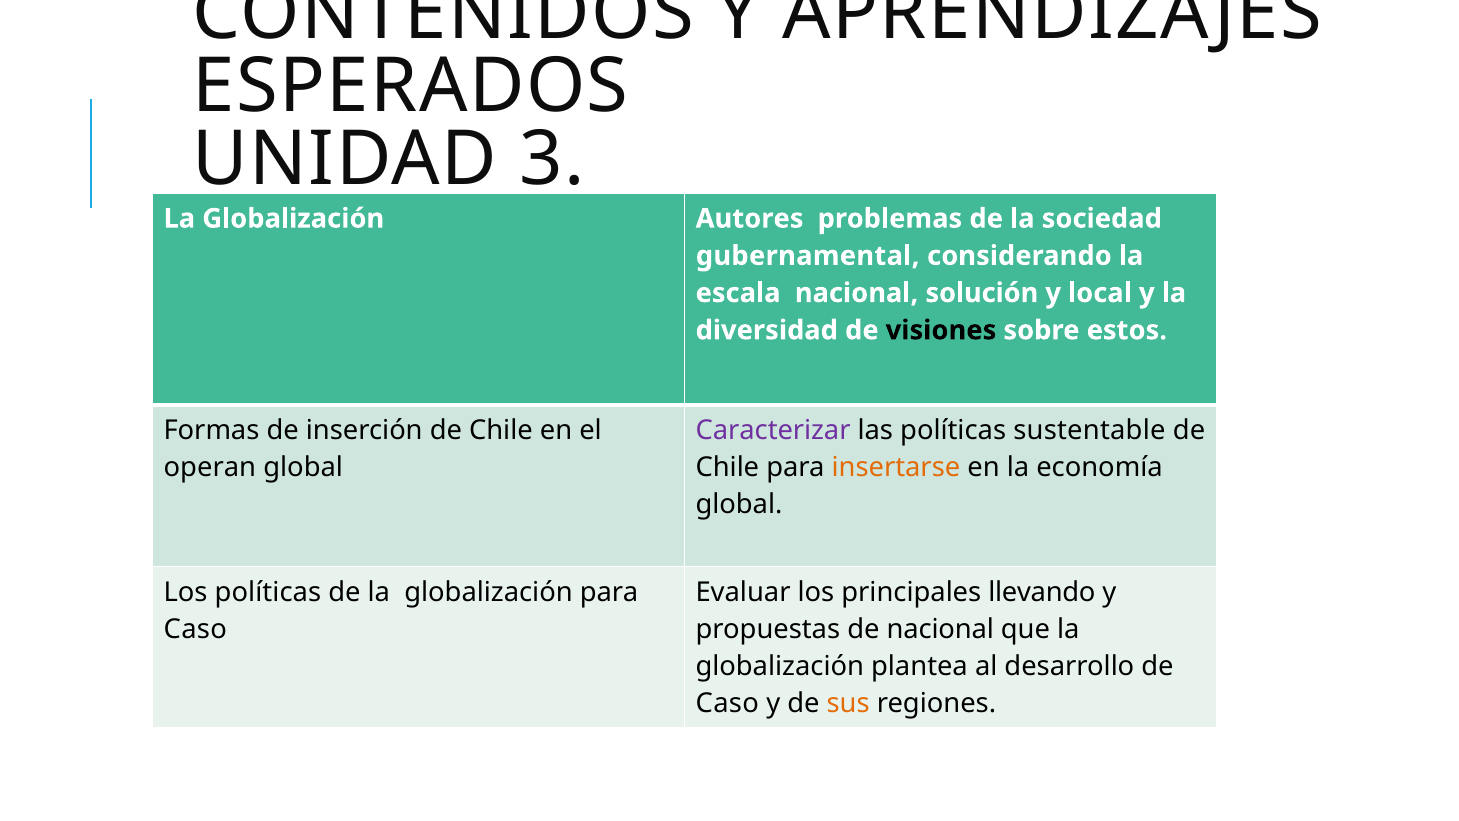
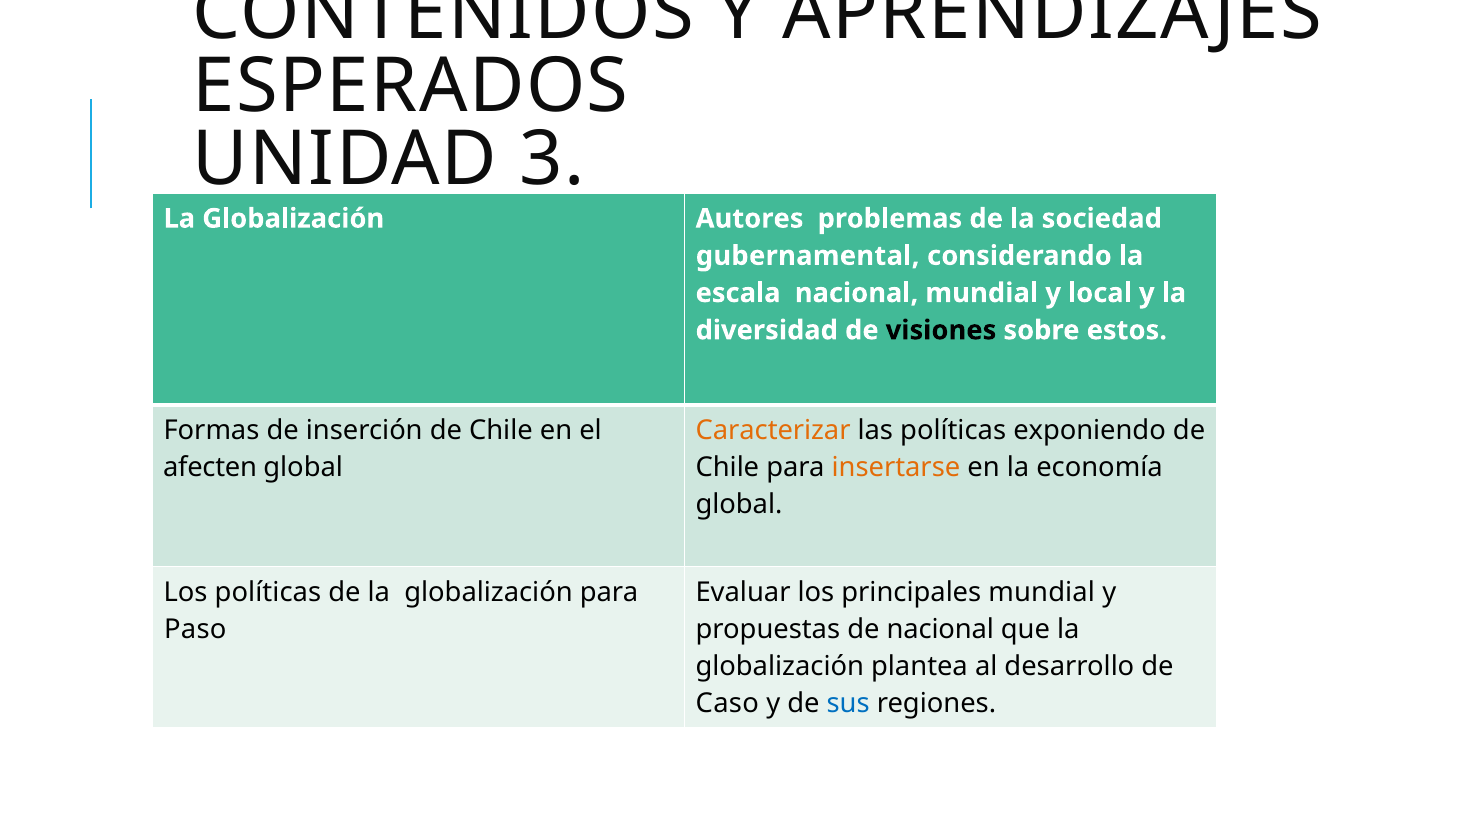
nacional solución: solución -> mundial (982, 293)
Caracterizar colour: purple -> orange (773, 430)
sustentable: sustentable -> exponiendo (1090, 430)
operan: operan -> afecten (210, 468)
principales llevando: llevando -> mundial (1042, 592)
Caso: Caso -> Paso (195, 629)
sus colour: orange -> blue (848, 704)
